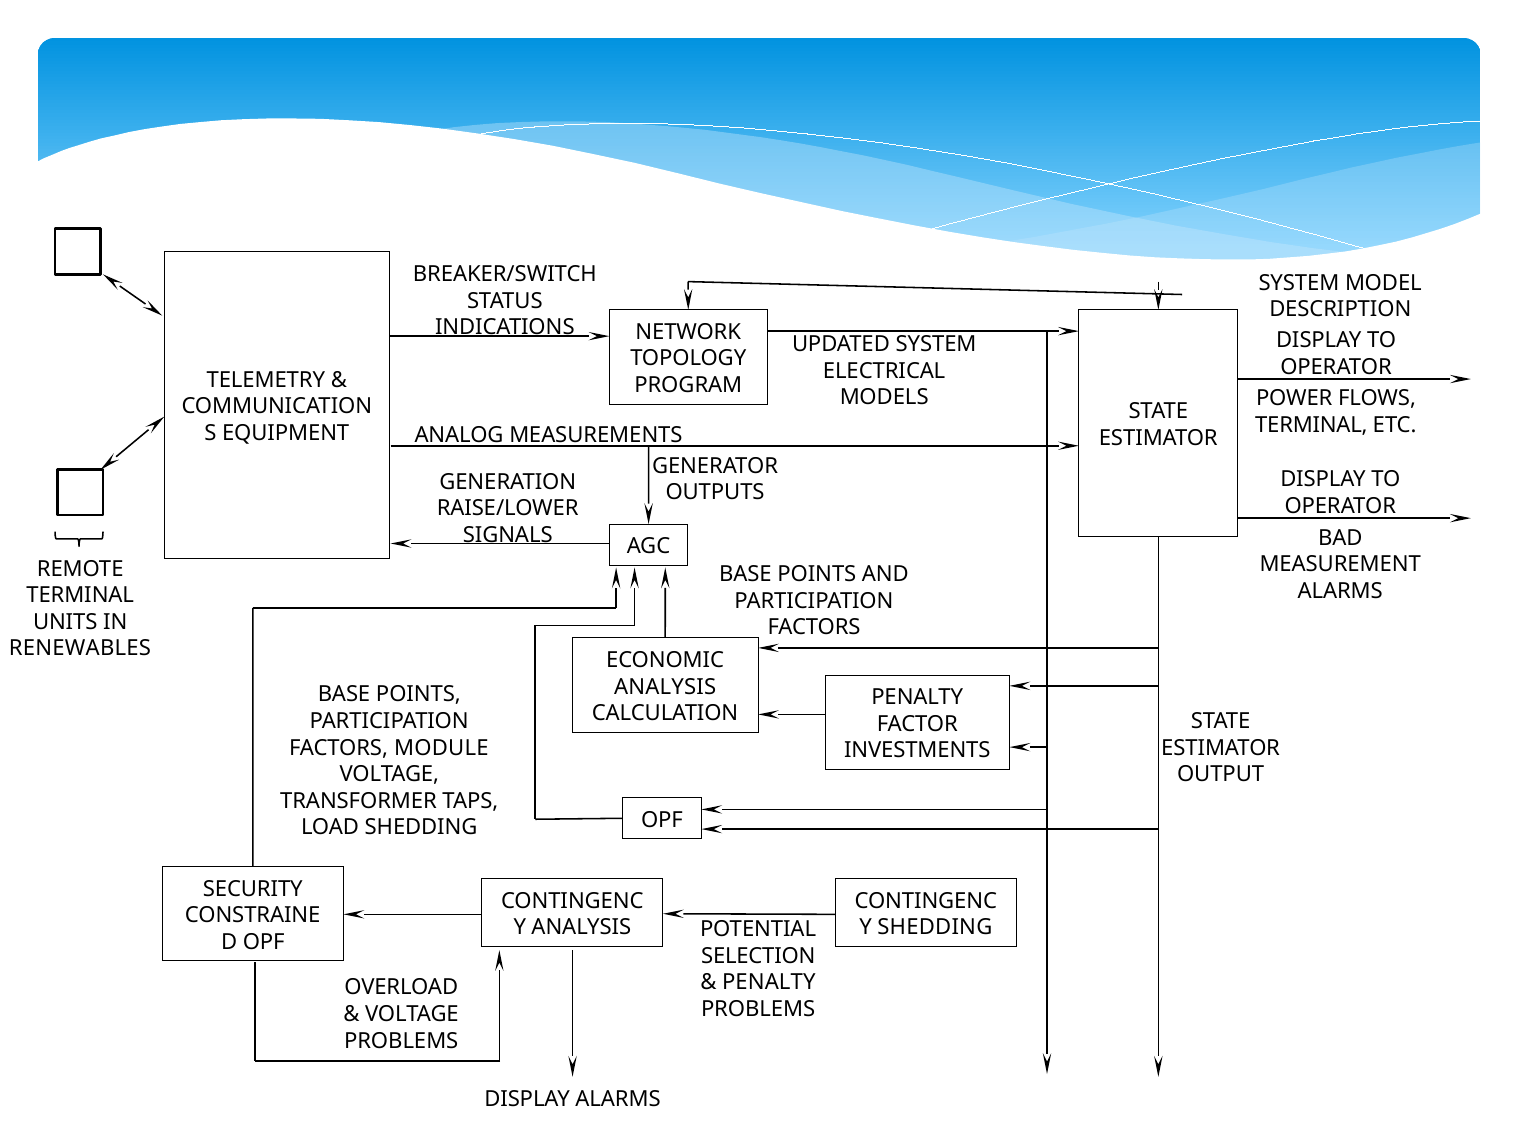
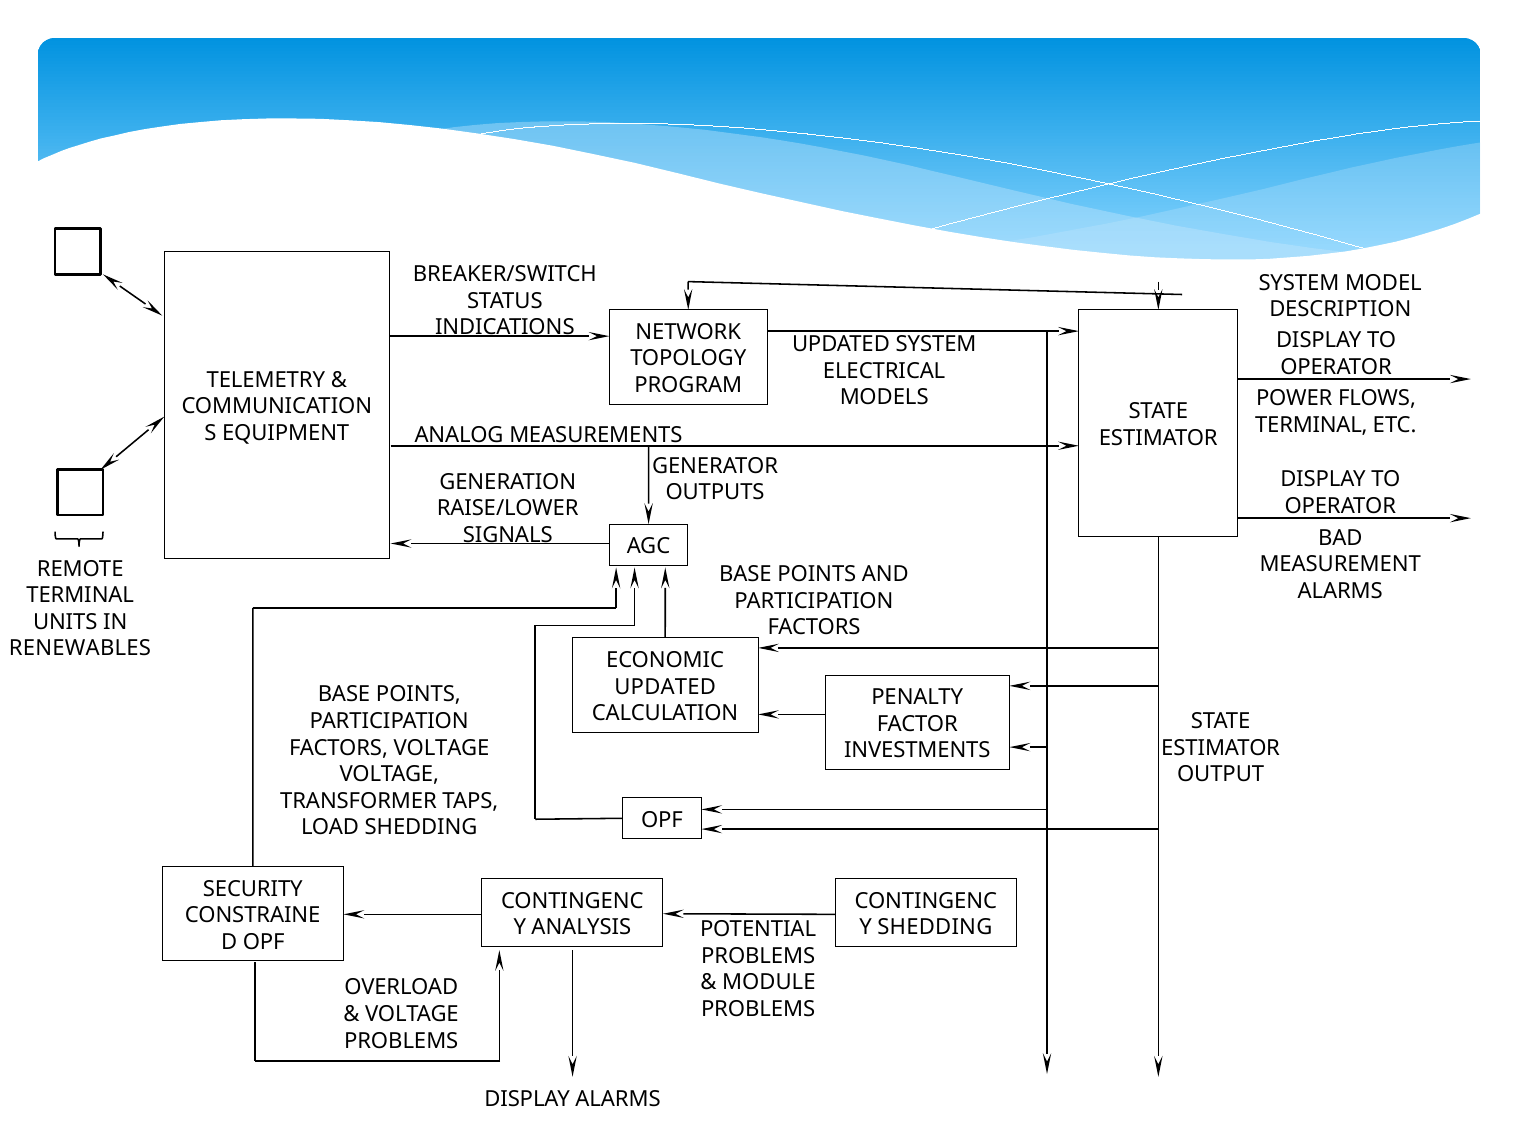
ANALYSIS: ANALYSIS -> UPDATED (665, 687)
FACTORS MODULE: MODULE -> VOLTAGE (442, 748)
SELECTION: SELECTION -> PROBLEMS (758, 956)
PENALTY: PENALTY -> MODULE (769, 982)
